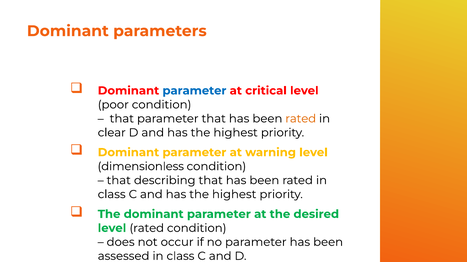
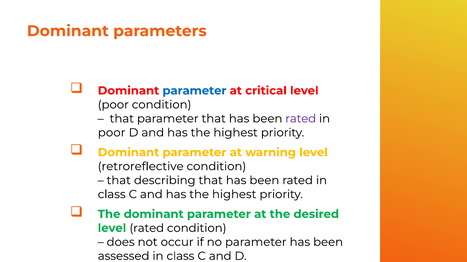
rated colour: orange -> purple (301, 119)
clear: clear -> poor (112, 133)
dimensionless: dimensionless -> retroreflective (141, 167)
